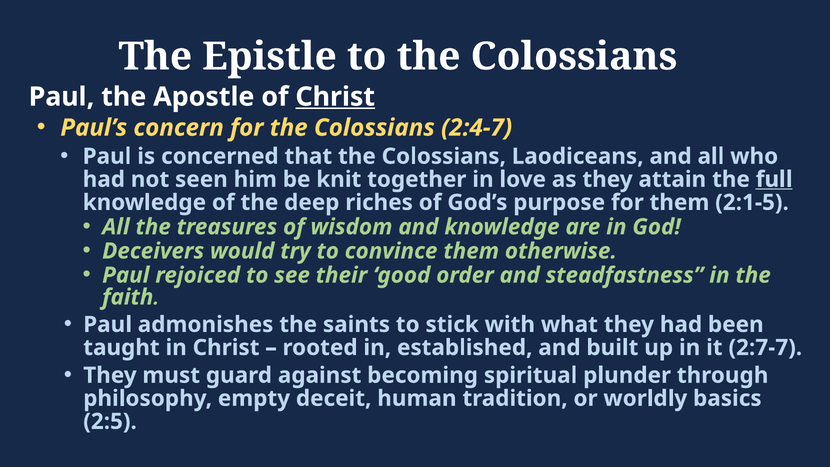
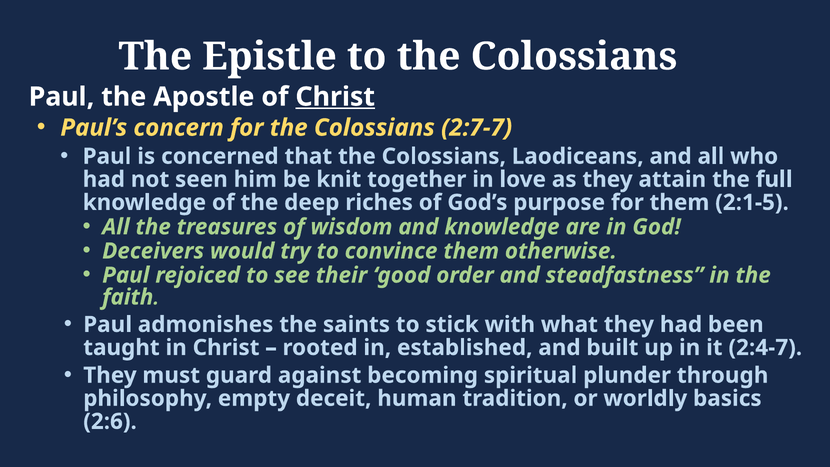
2:4-7: 2:4-7 -> 2:7-7 (477, 128)
full underline: present -> none (774, 179)
2:7-7: 2:7-7 -> 2:4-7 (765, 348)
2:5: 2:5 -> 2:6 (110, 421)
